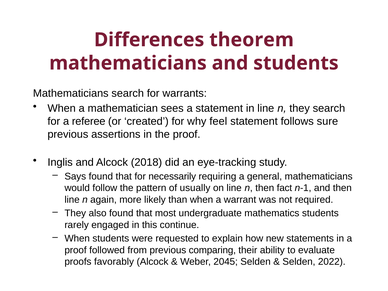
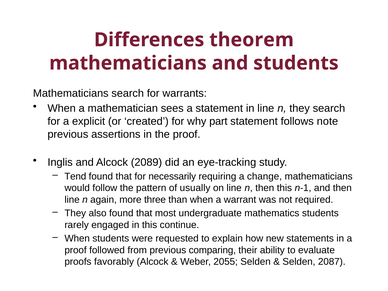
referee: referee -> explicit (89, 121)
feel: feel -> part (218, 121)
sure: sure -> note (327, 121)
2018: 2018 -> 2089 (146, 162)
Says: Says -> Tend (75, 176)
general: general -> change (264, 176)
then fact: fact -> this (284, 188)
likely: likely -> three (155, 200)
2045: 2045 -> 2055 (226, 262)
2022: 2022 -> 2087 (332, 262)
